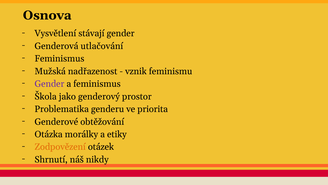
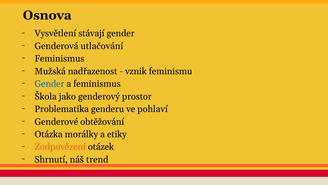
Gender colour: purple -> blue (49, 84)
priorita: priorita -> pohlaví (153, 109)
nikdy: nikdy -> trend (97, 159)
